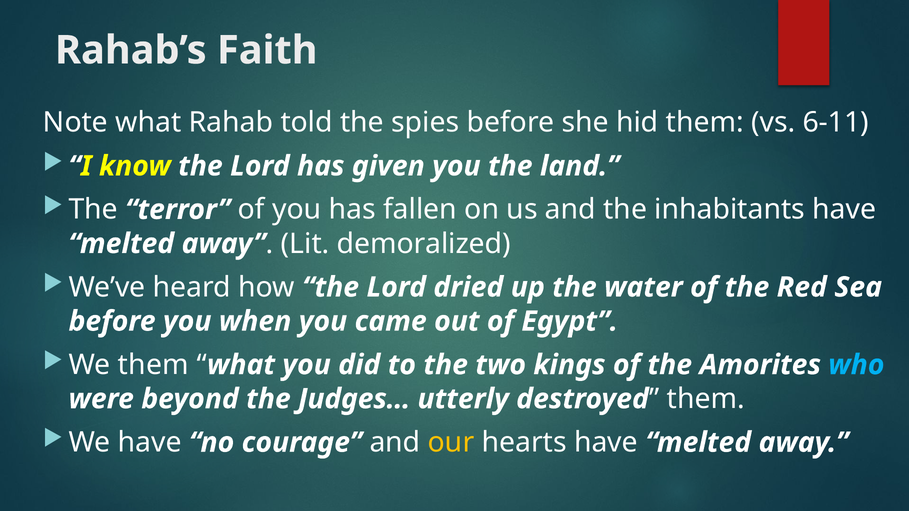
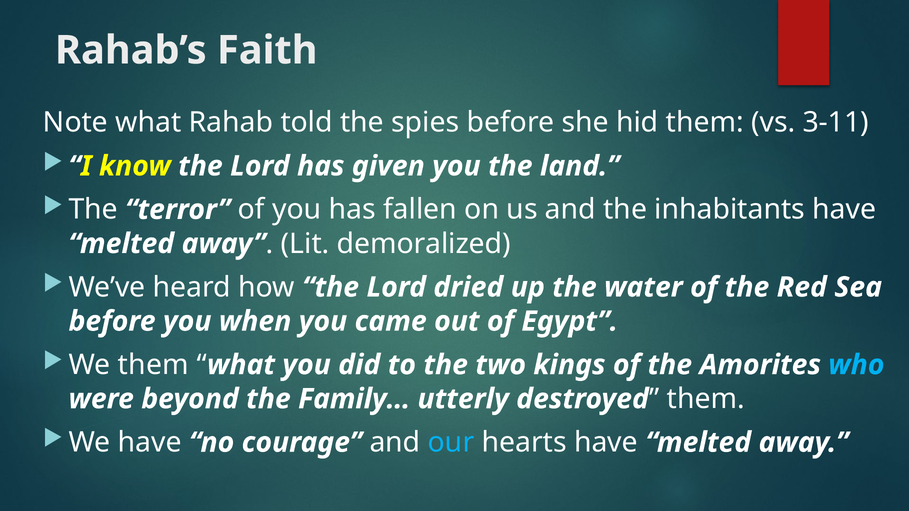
6-11: 6-11 -> 3-11 (836, 123)
Judges…: Judges… -> Family… (354, 399)
our colour: yellow -> light blue (451, 443)
